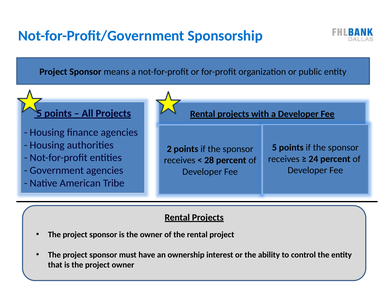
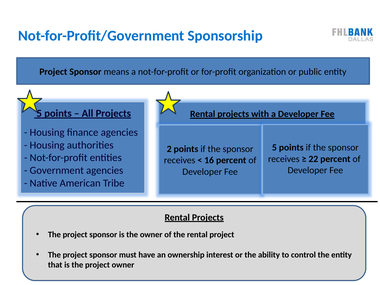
24: 24 -> 22 (313, 159)
28: 28 -> 16 (209, 160)
